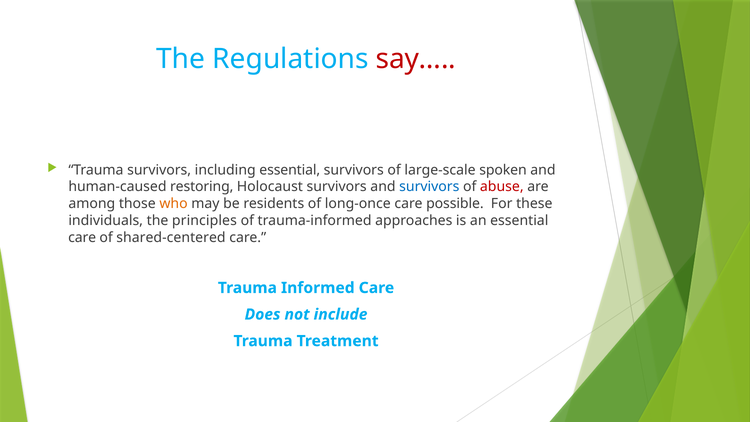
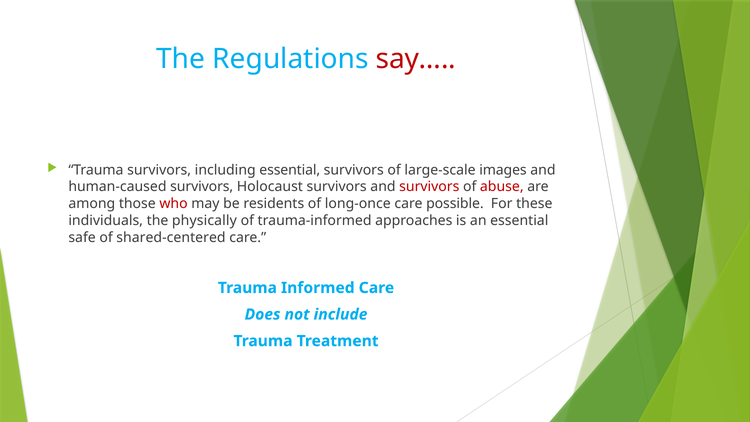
spoken: spoken -> images (503, 170)
human-caused restoring: restoring -> survivors (202, 187)
survivors colour: blue -> red (429, 187)
who colour: orange -> red (174, 204)
principles: principles -> physically (204, 220)
care: care -> safe (82, 237)
